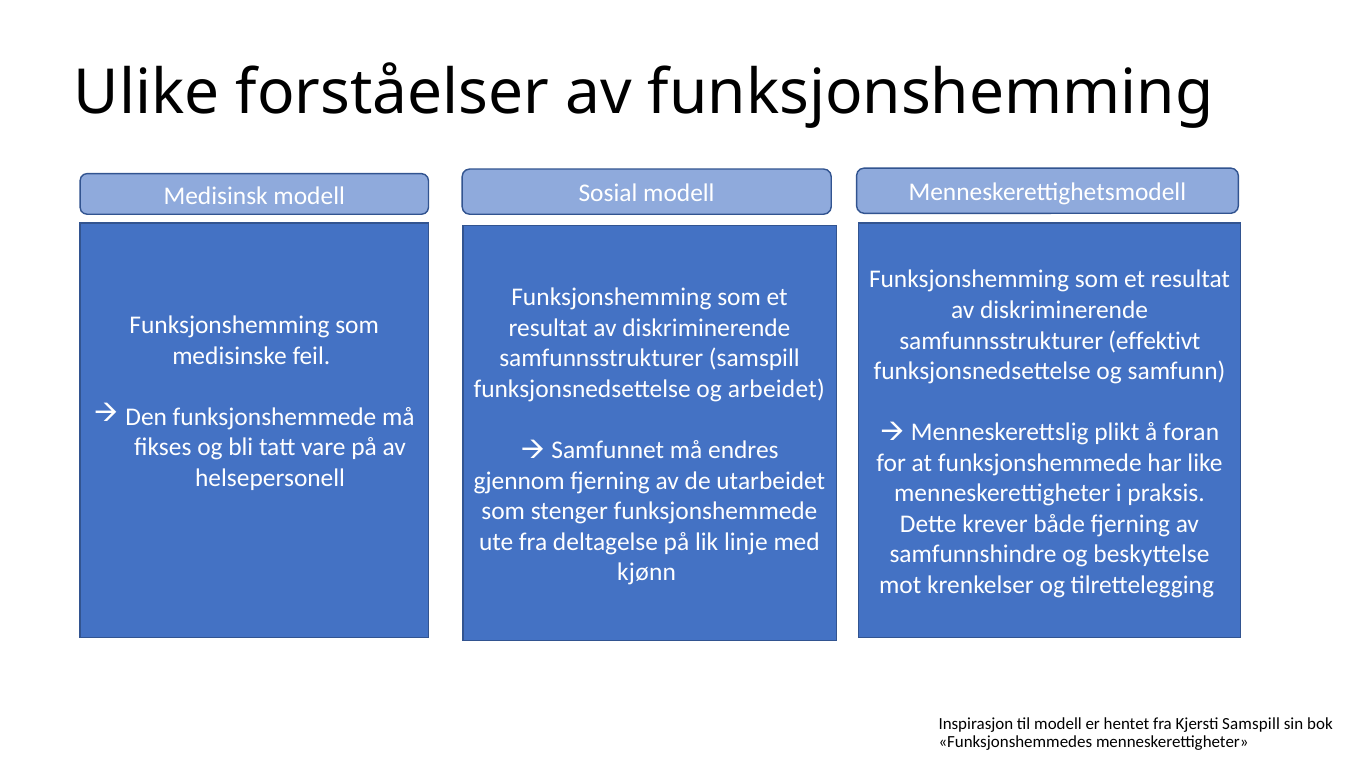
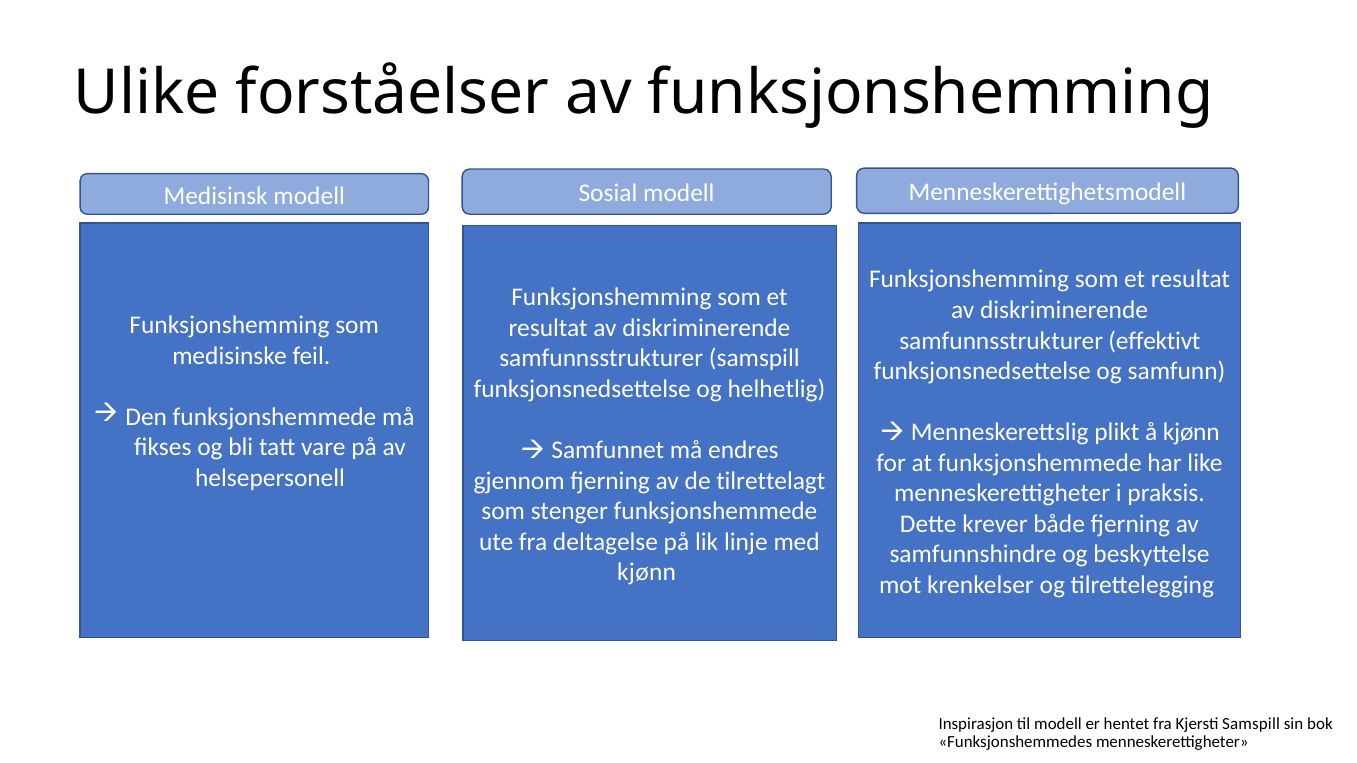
arbeidet: arbeidet -> helhetlig (777, 389)
å foran: foran -> kjønn (1191, 432)
utarbeidet: utarbeidet -> tilrettelagt (771, 481)
